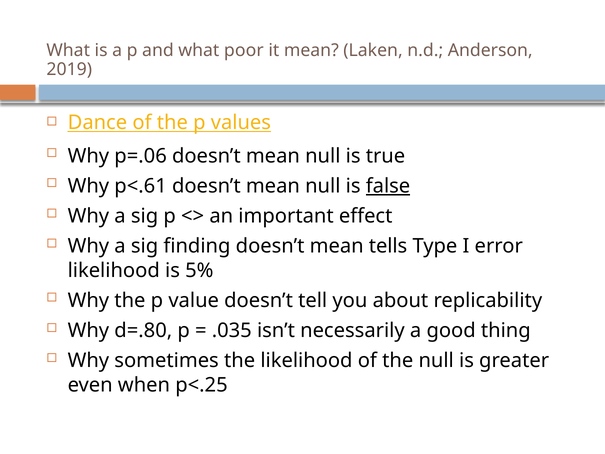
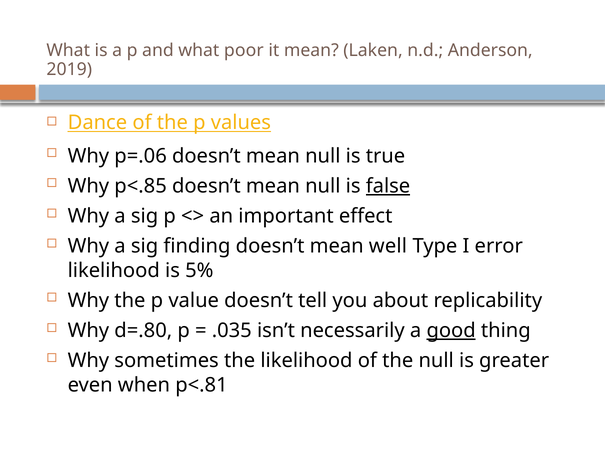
p<.61: p<.61 -> p<.85 (141, 186)
tells: tells -> well (388, 246)
good underline: none -> present (451, 330)
p<.25: p<.25 -> p<.81 (201, 385)
